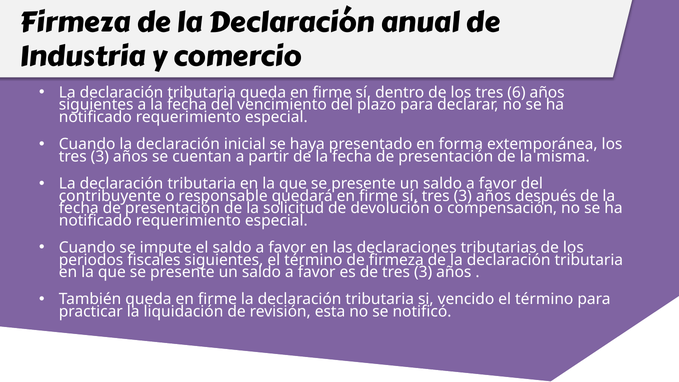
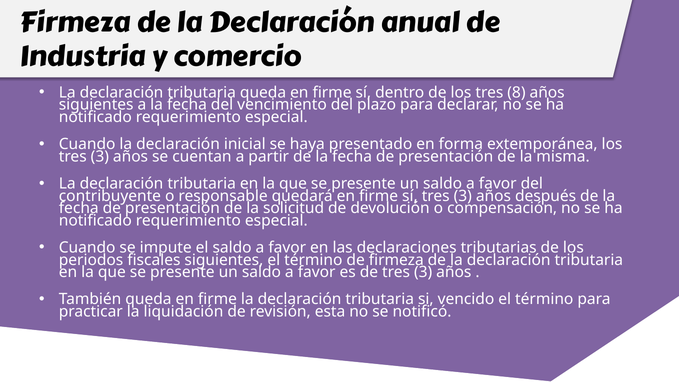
6: 6 -> 8 (516, 93)
